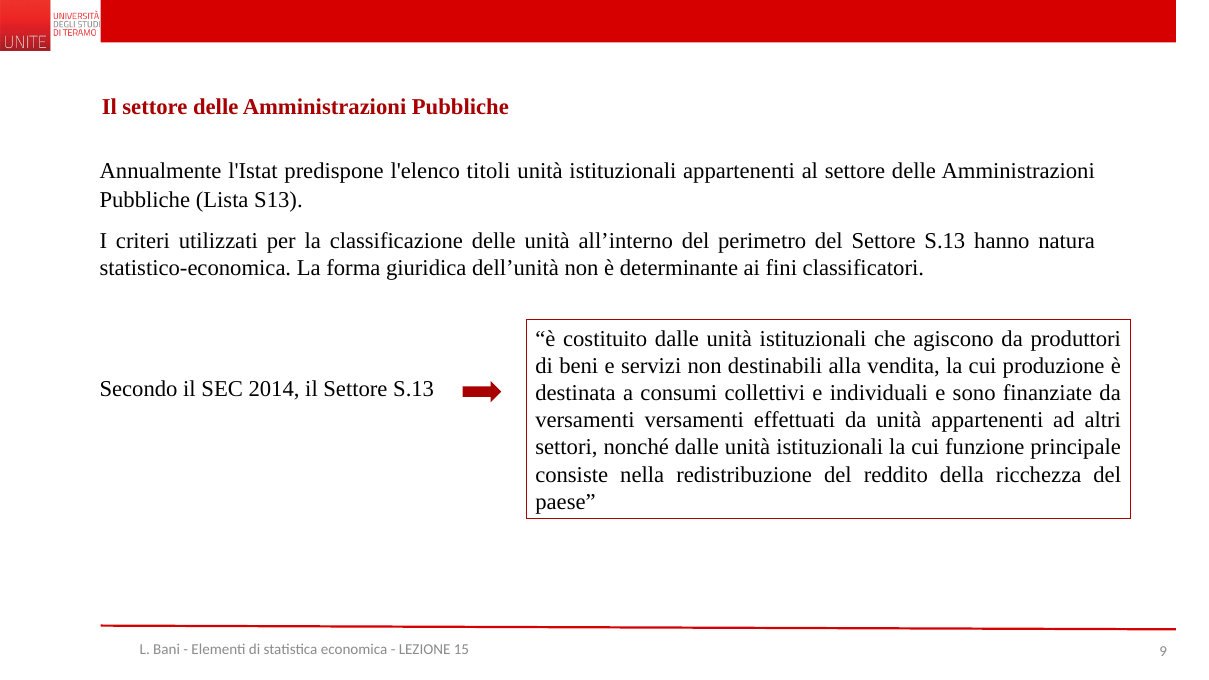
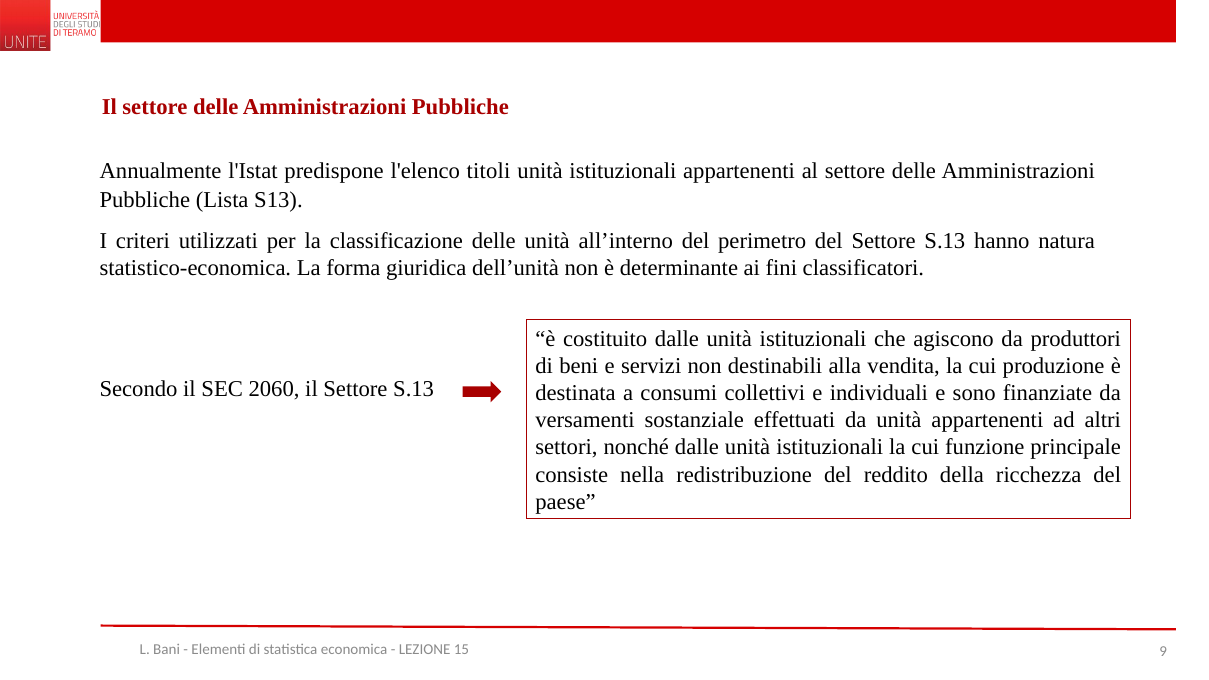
2014: 2014 -> 2060 (274, 389)
versamenti versamenti: versamenti -> sostanziale (694, 420)
